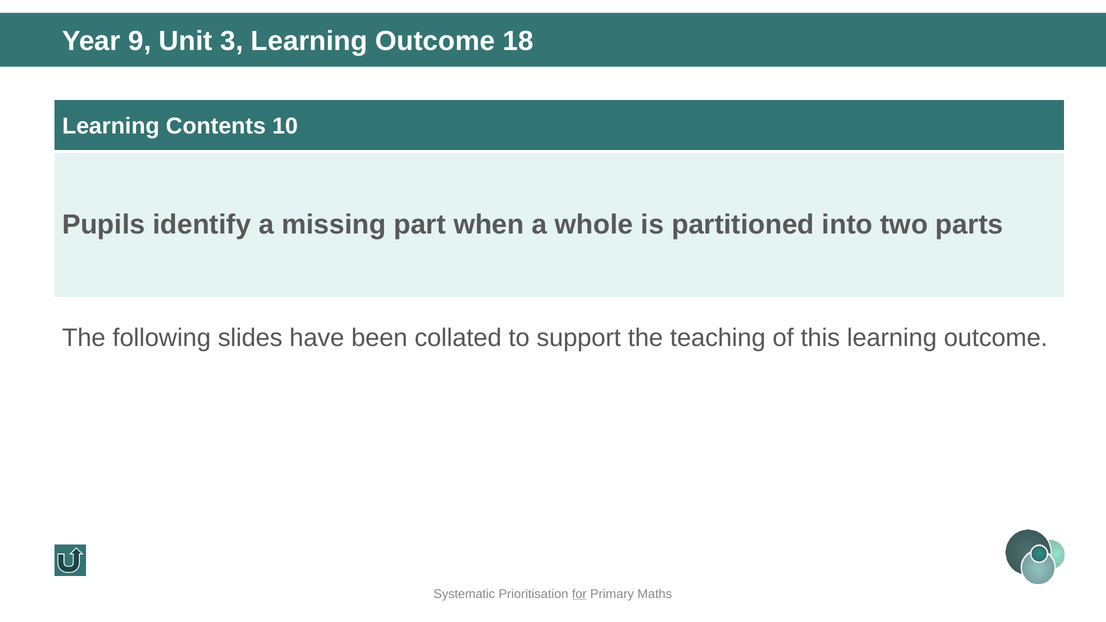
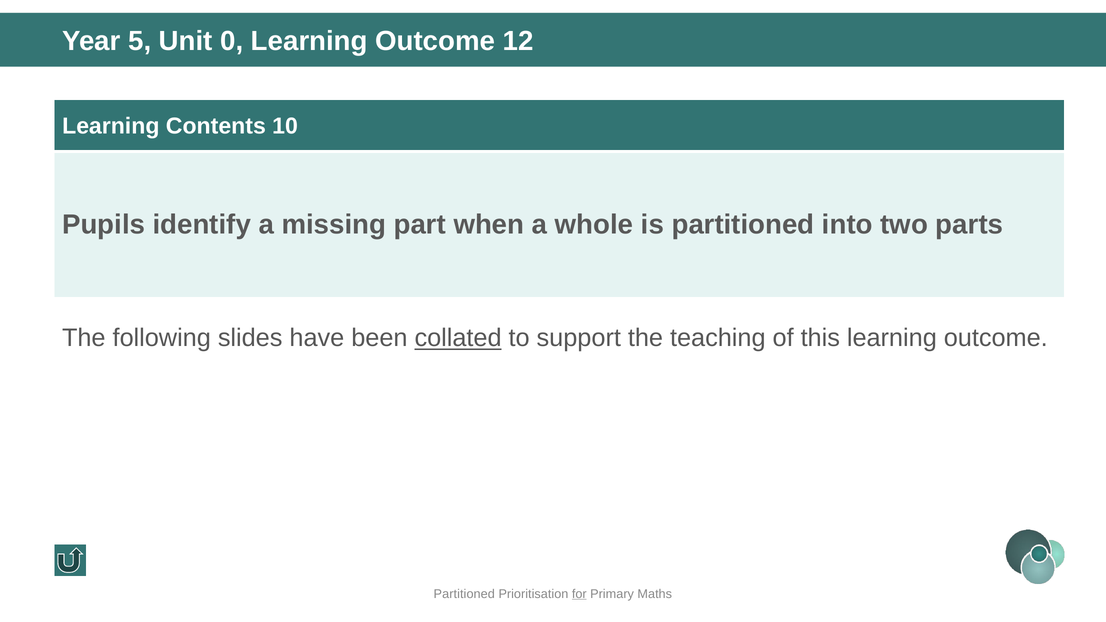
9: 9 -> 5 (140, 41)
3: 3 -> 0 (232, 41)
18: 18 -> 12 (518, 41)
collated underline: none -> present (458, 338)
Systematic: Systematic -> Partitioned (464, 594)
